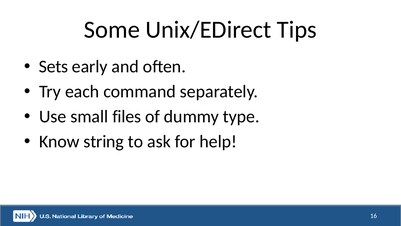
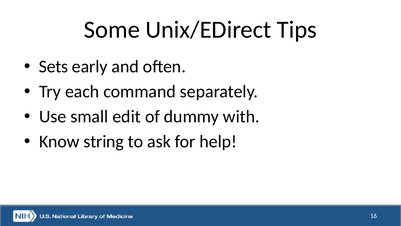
files: files -> edit (127, 117)
type: type -> with (241, 117)
